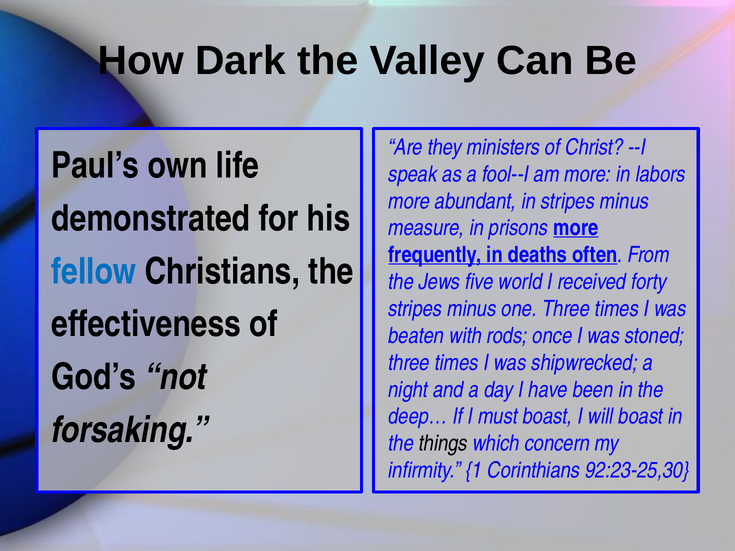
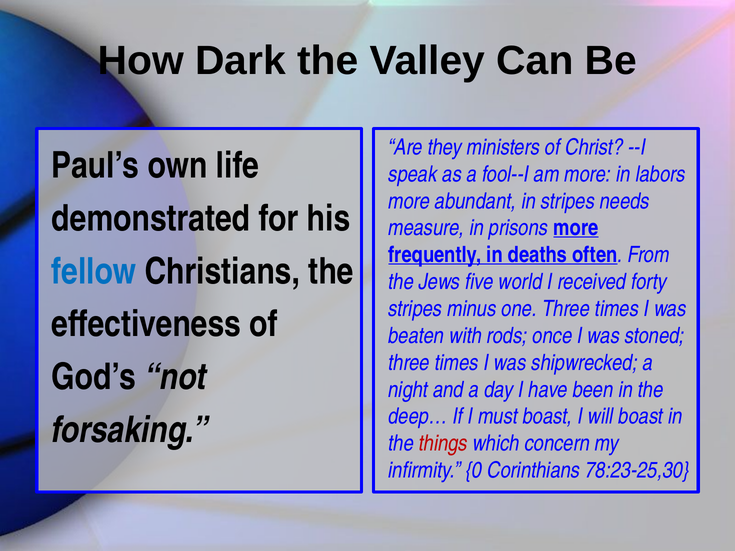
in stripes minus: minus -> needs (625, 201)
things colour: black -> red (443, 444)
1: 1 -> 0 (474, 471)
92:23-25,30: 92:23-25,30 -> 78:23-25,30 (637, 471)
